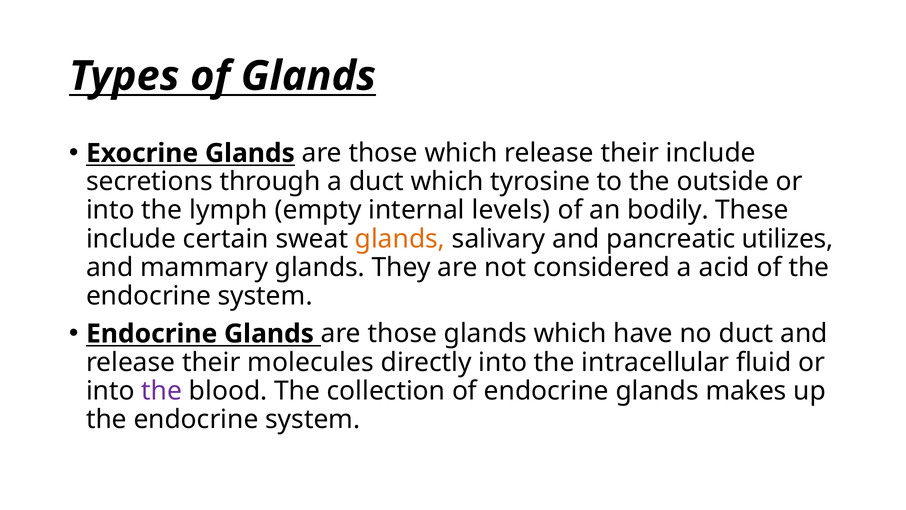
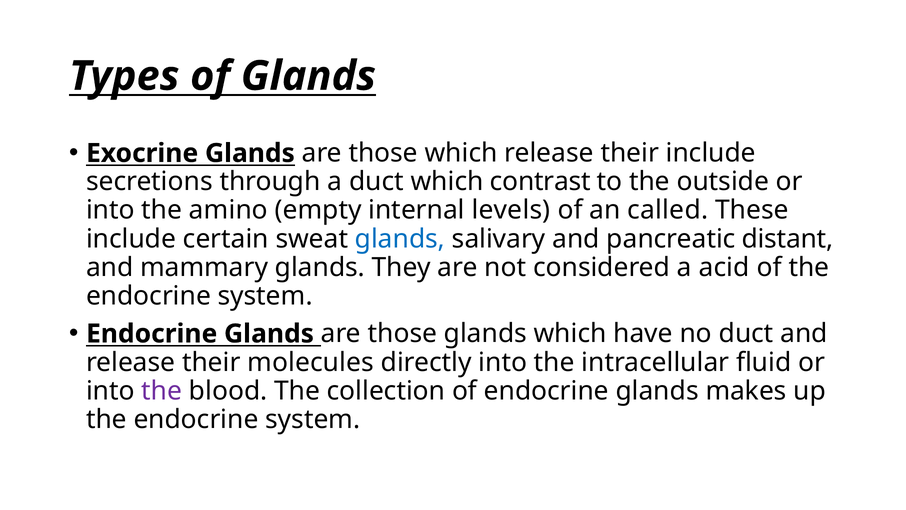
tyrosine: tyrosine -> contrast (540, 182)
lymph: lymph -> amino (228, 210)
bodily: bodily -> called (668, 210)
glands colour: orange -> blue (400, 239)
utilizes: utilizes -> distant (788, 239)
